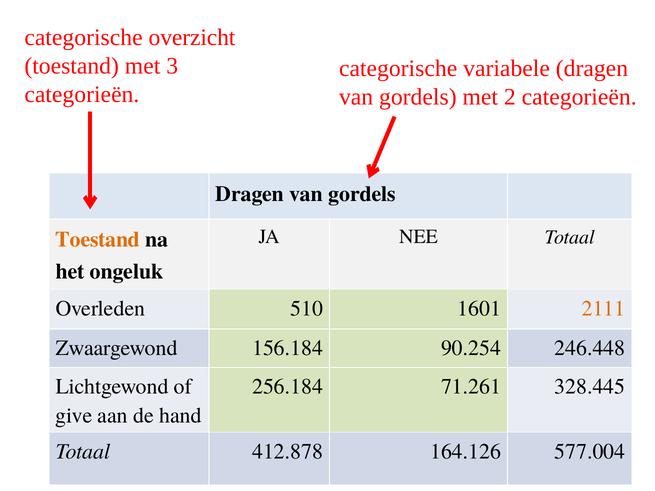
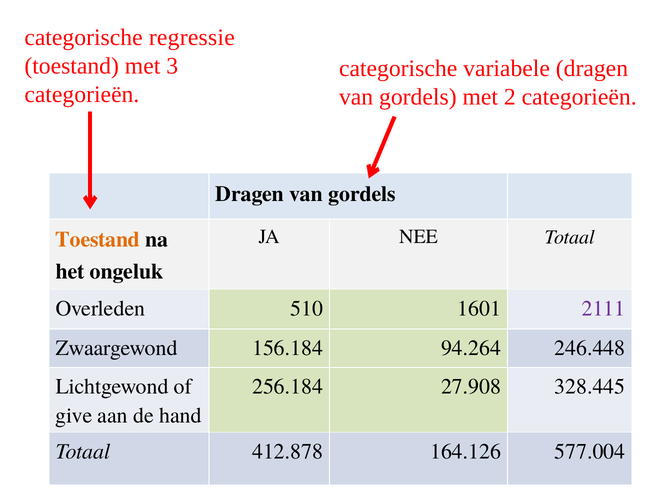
overzicht: overzicht -> regressie (192, 38)
2111 colour: orange -> purple (603, 309)
90.254: 90.254 -> 94.264 (471, 348)
71.261: 71.261 -> 27.908 (471, 387)
